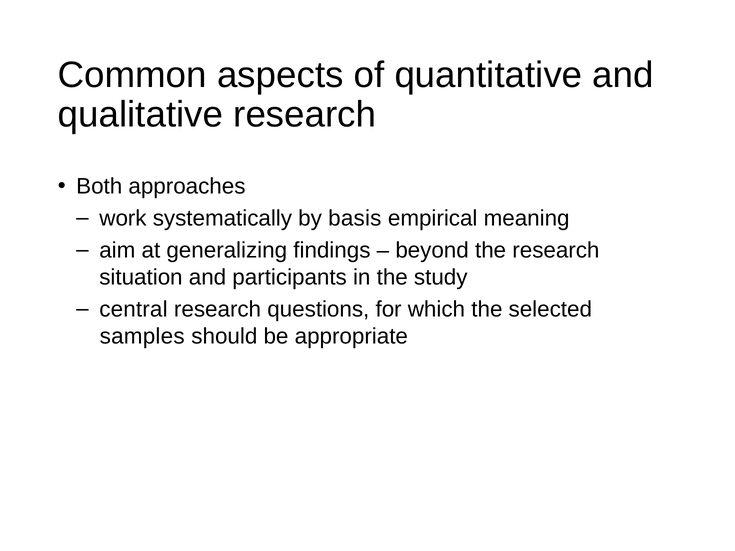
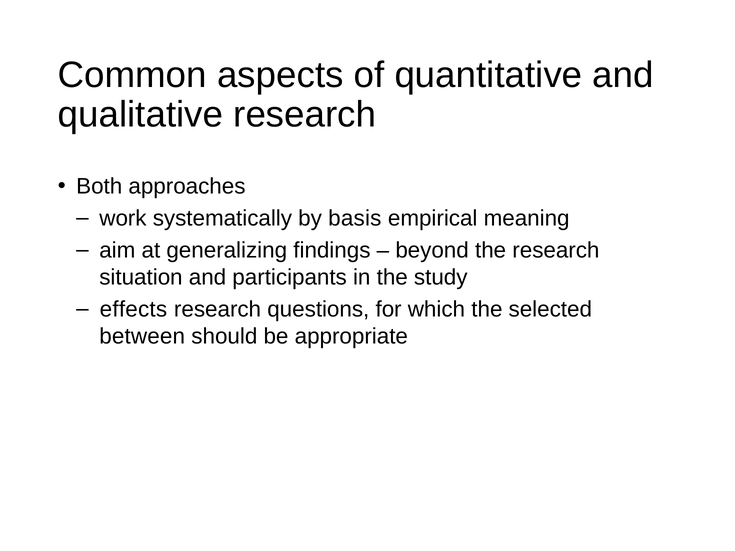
central: central -> effects (133, 309)
samples: samples -> between (142, 336)
